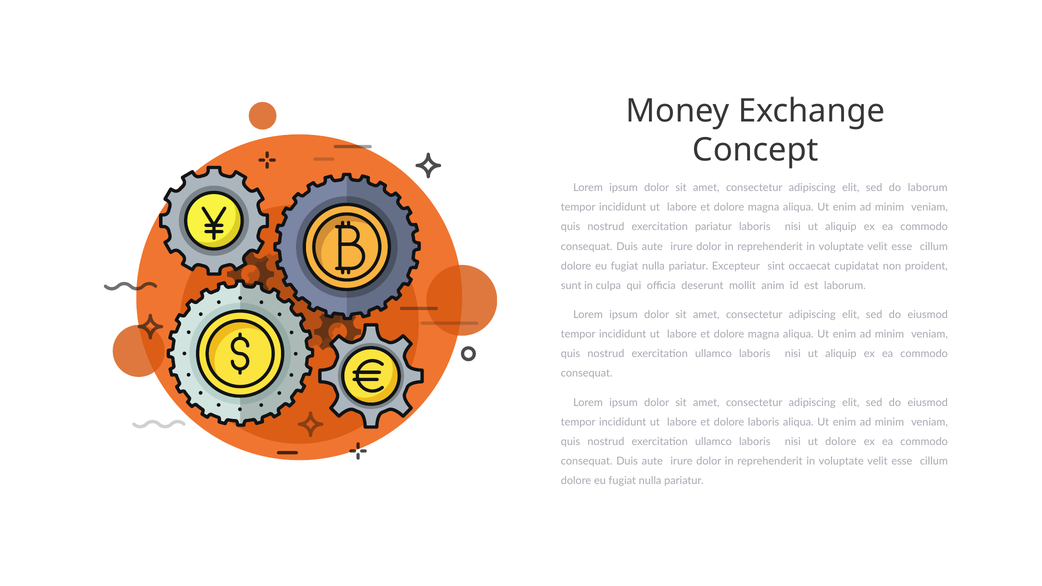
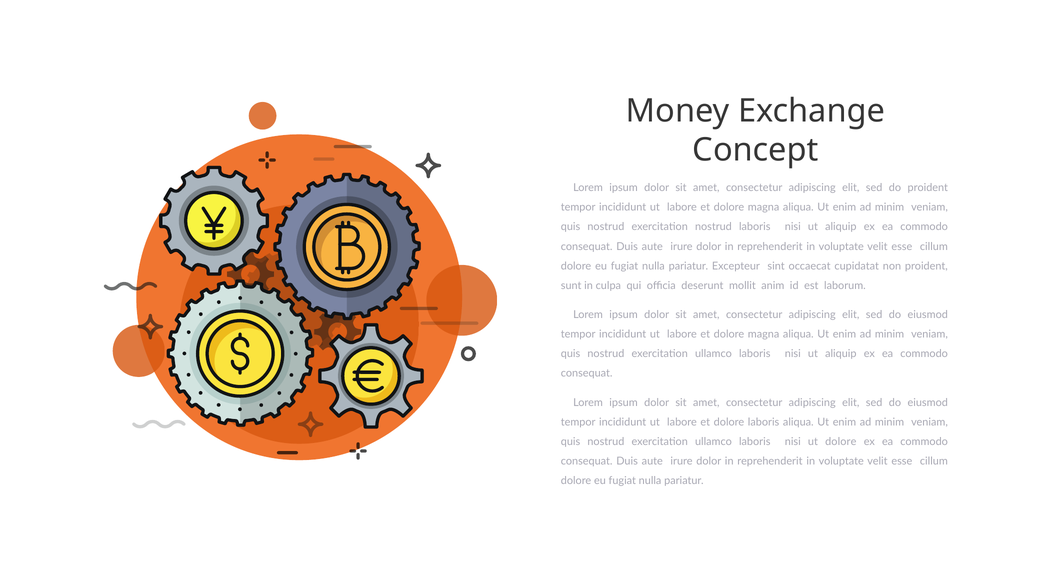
do laborum: laborum -> proident (928, 188)
exercitation pariatur: pariatur -> nostrud (713, 227)
